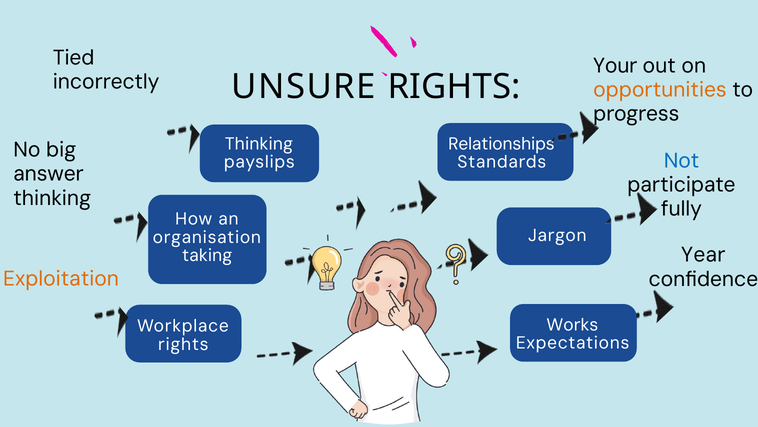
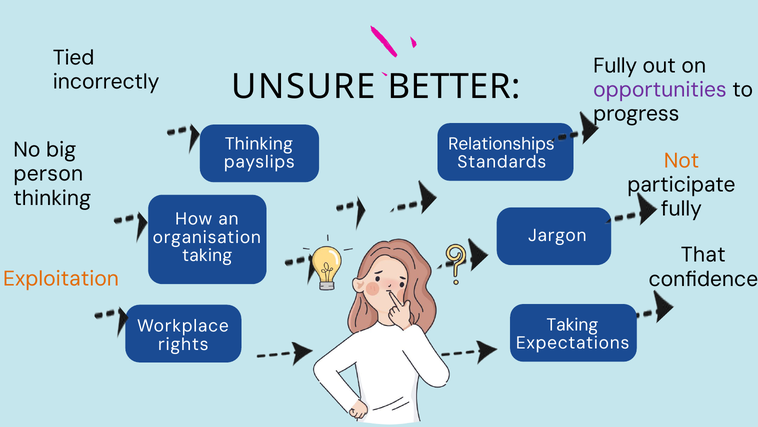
Your: Your -> Fully (615, 66)
UNSURE RIGHTS: RIGHTS -> BETTER (454, 87)
opportunities colour: orange -> purple (660, 90)
Not colour: blue -> orange (682, 161)
answer: answer -> person (48, 174)
Year: Year -> That (703, 255)
Works: Works -> Taking (572, 324)
